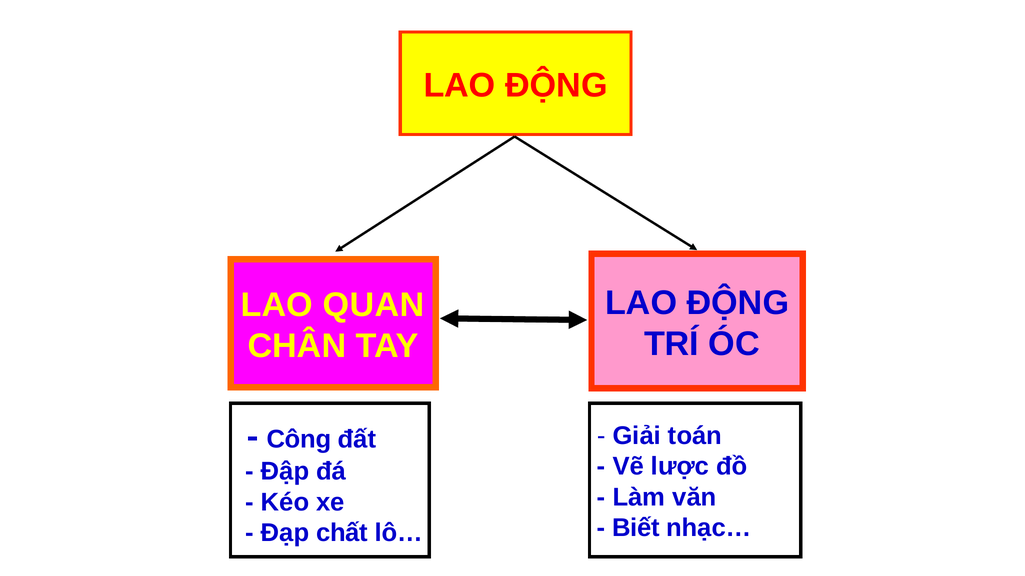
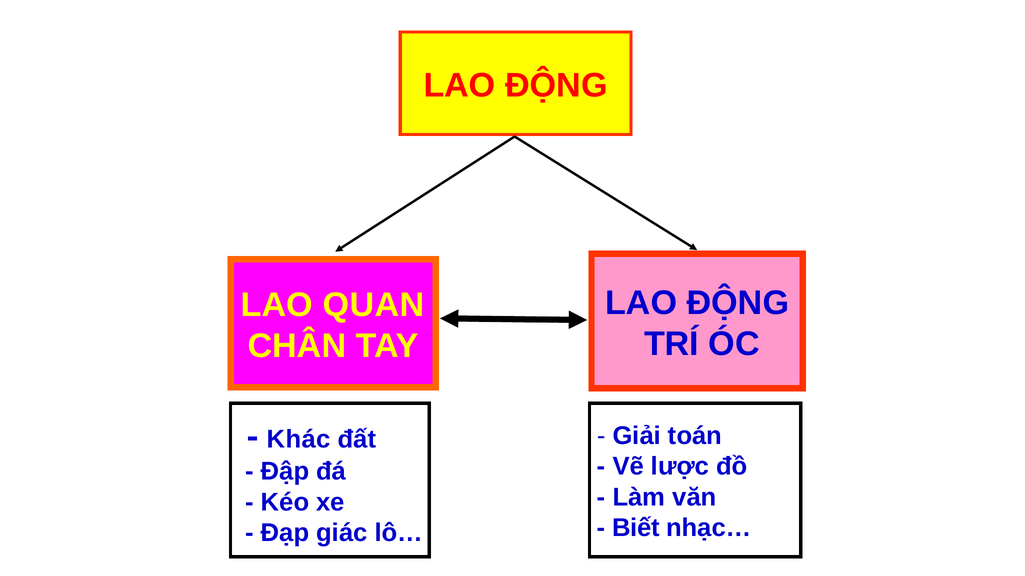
Công: Công -> Khác (299, 439)
chất: chất -> giác (342, 533)
